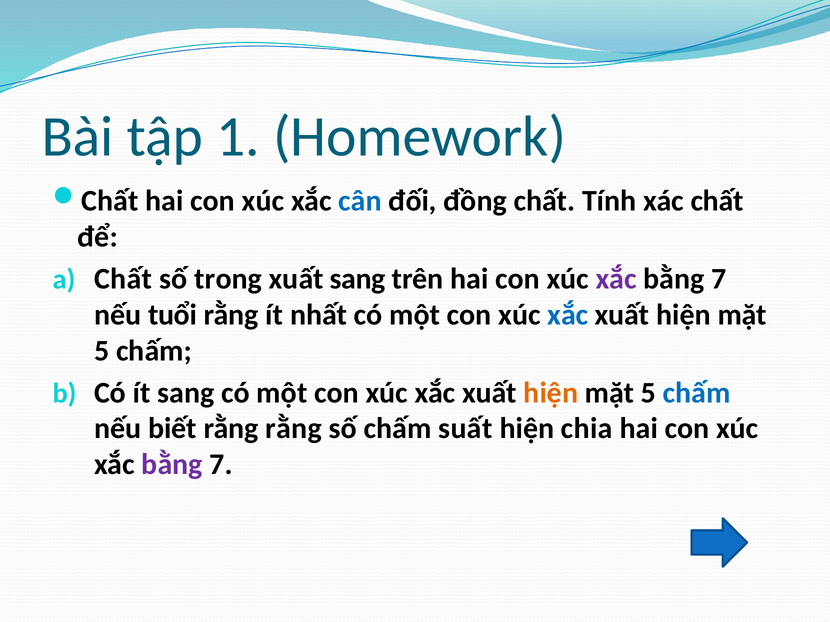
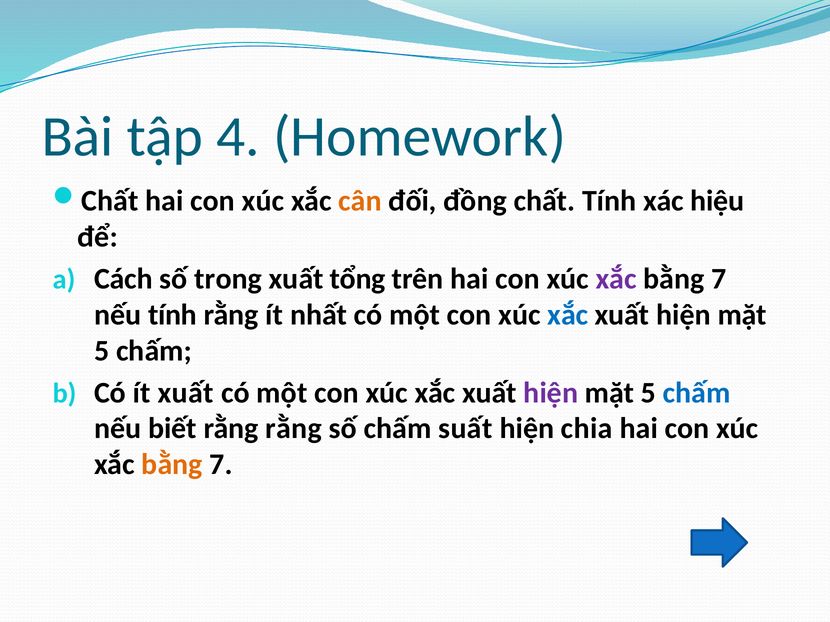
1: 1 -> 4 (238, 137)
cân colour: blue -> orange (360, 201)
xác chất: chất -> hiệu (717, 201)
Chất: Chất -> Cách (123, 279)
xuất sang: sang -> tổng (358, 279)
nếu tuổi: tuổi -> tính (173, 315)
ít sang: sang -> xuất (186, 393)
hiện colour: orange -> purple (551, 393)
bằng colour: purple -> orange (172, 465)
